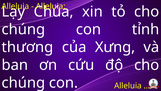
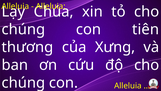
tỉnh: tỉnh -> tiên (146, 29)
